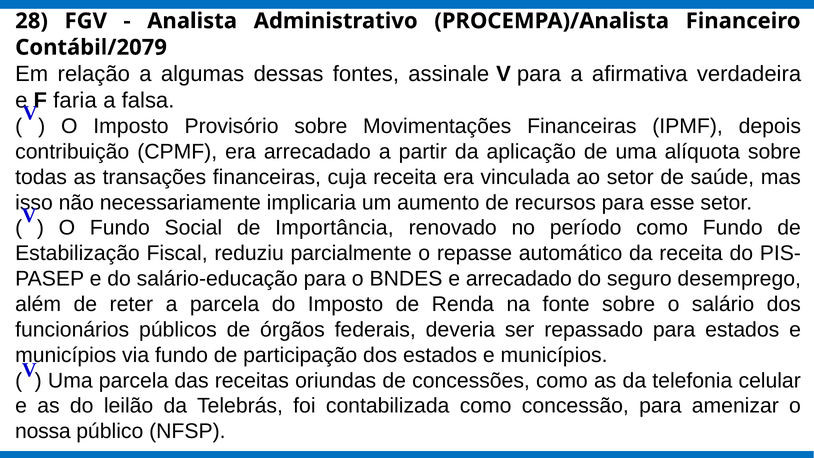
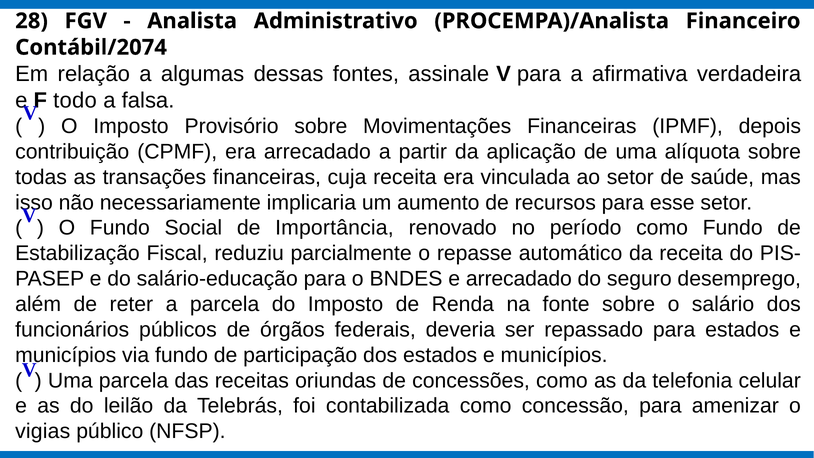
Contábil/2079: Contábil/2079 -> Contábil/2074 (91, 47)
faria: faria -> todo (75, 100)
nossa: nossa -> vigias (43, 431)
